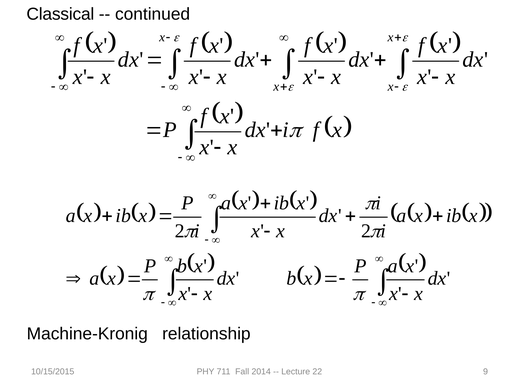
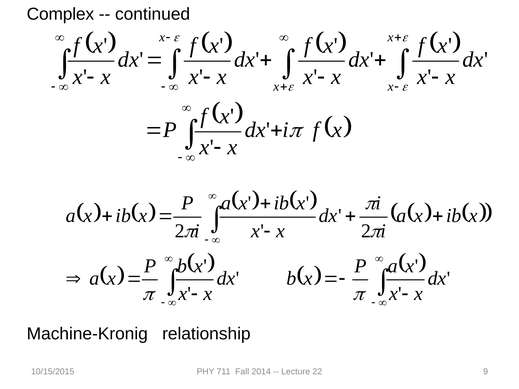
Classical: Classical -> Complex (60, 14)
